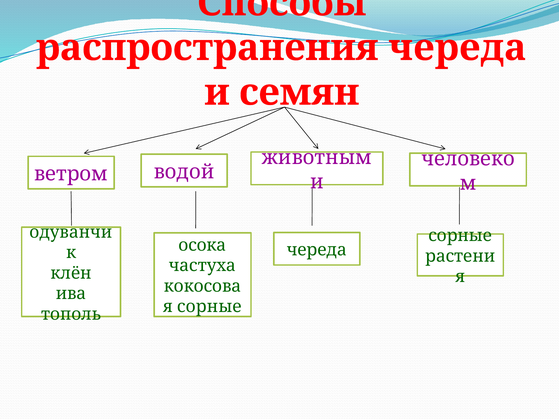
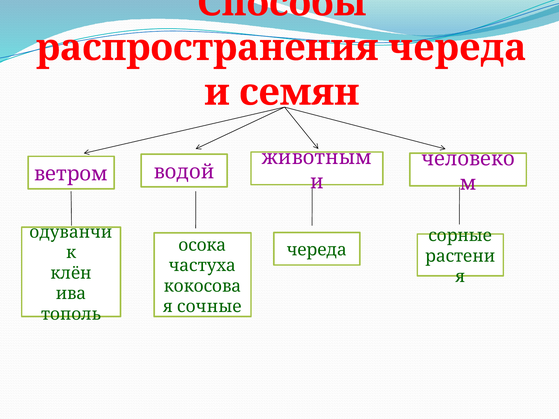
сорные: сорные -> сочные (209, 307)
